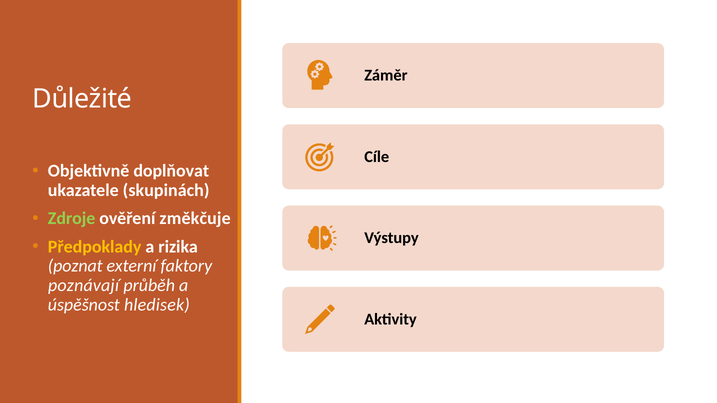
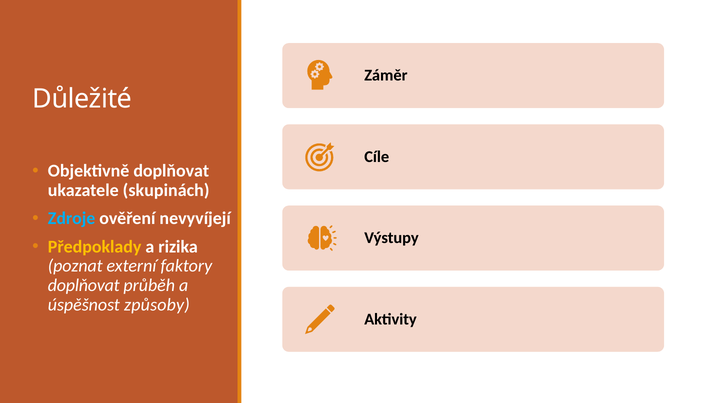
Zdroje colour: light green -> light blue (72, 219)
změkčuje: změkčuje -> nevyvíjejí (195, 219)
poznávají: poznávají -> doplňovat (84, 286)
hledisek: hledisek -> způsoby (157, 305)
